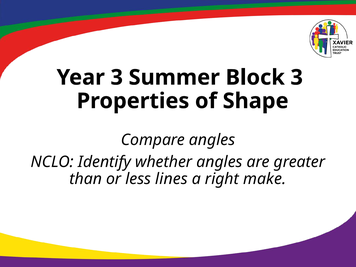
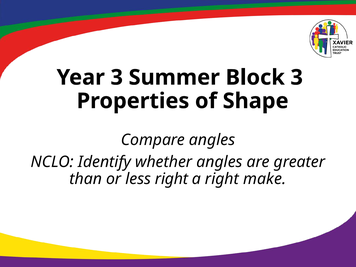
less lines: lines -> right (172, 179)
